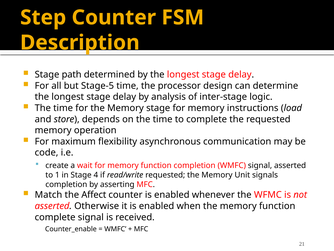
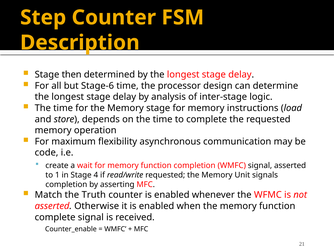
path: path -> then (72, 74)
Stage-5: Stage-5 -> Stage-6 (98, 86)
Affect: Affect -> Truth (94, 195)
